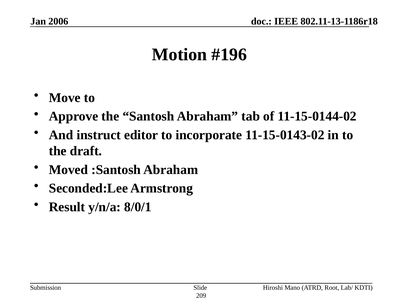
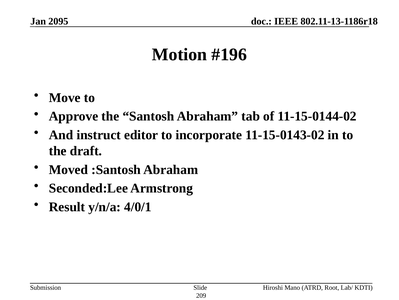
2006: 2006 -> 2095 (58, 21)
8/0/1: 8/0/1 -> 4/0/1 (138, 206)
